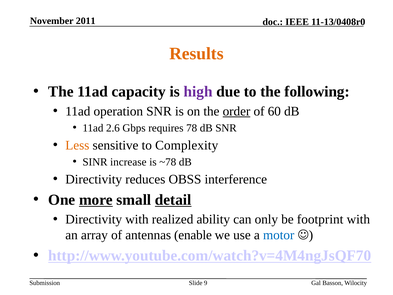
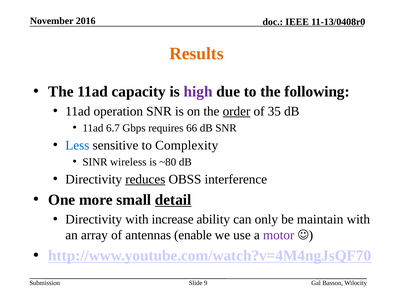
2011: 2011 -> 2016 (86, 21)
60: 60 -> 35 (274, 111)
2.6: 2.6 -> 6.7 (113, 128)
78: 78 -> 66 (192, 128)
Less colour: orange -> blue (77, 145)
increase: increase -> wireless (128, 162)
~78: ~78 -> ~80 (168, 162)
reduces underline: none -> present (145, 179)
more underline: present -> none (96, 200)
realized: realized -> increase (173, 219)
footprint: footprint -> maintain (320, 219)
motor colour: blue -> purple (279, 235)
